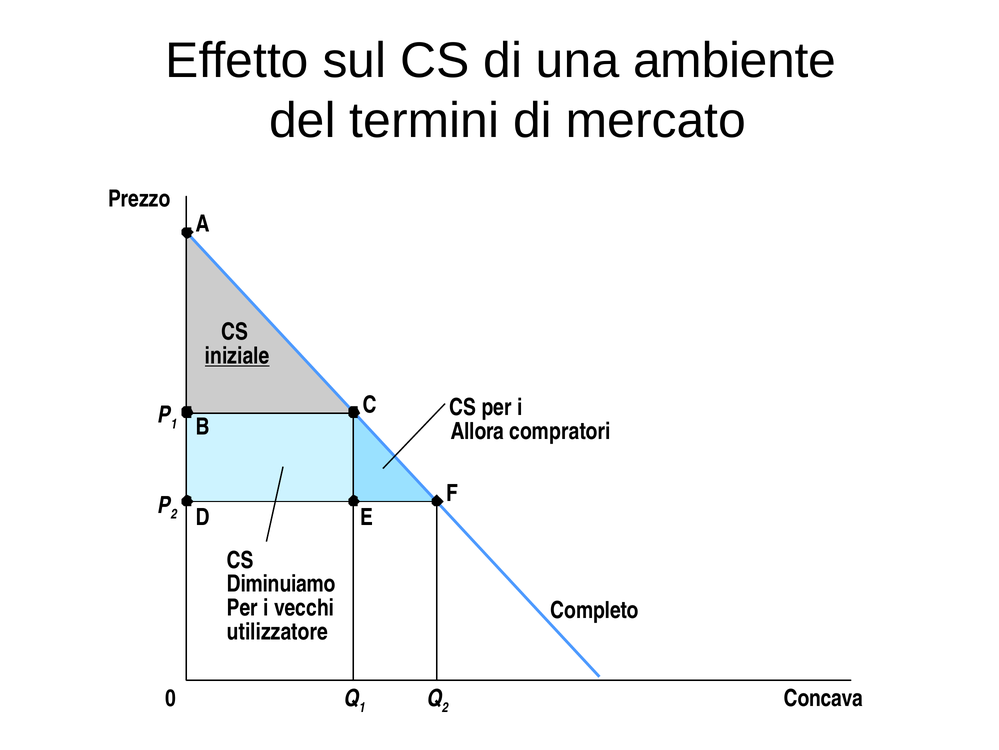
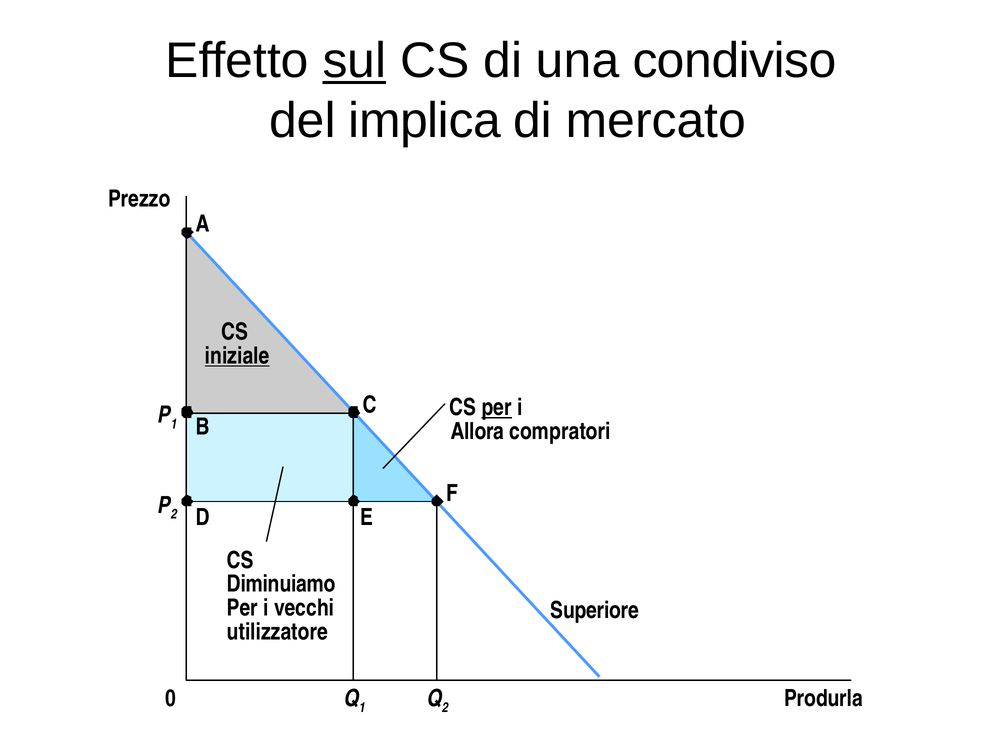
sul underline: none -> present (354, 61)
ambiente: ambiente -> condiviso (735, 61)
termini: termini -> implica (425, 121)
per underline: none -> present (497, 407)
Completo: Completo -> Superiore (595, 610)
Concava: Concava -> Produrla (823, 698)
